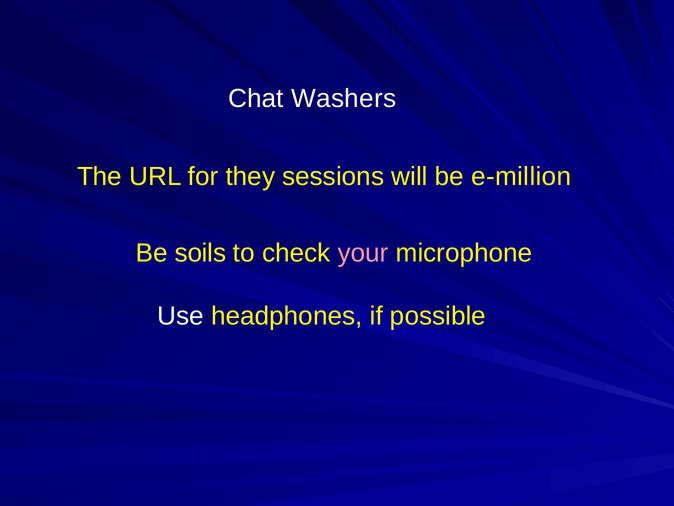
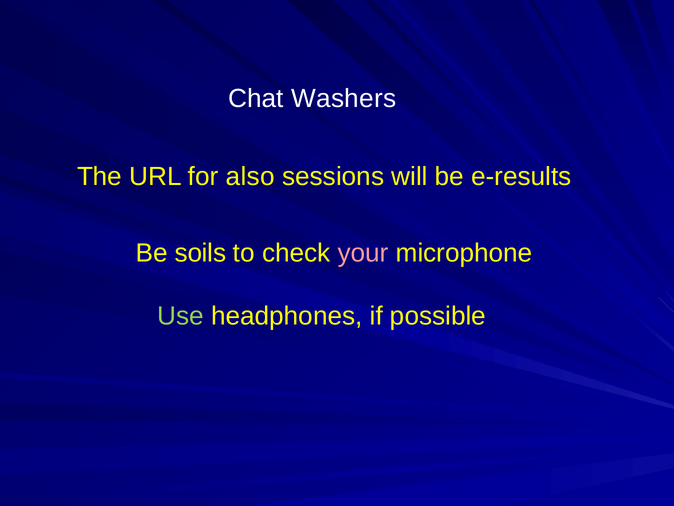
they: they -> also (250, 177)
e-million: e-million -> e-results (521, 177)
Use colour: white -> light green (181, 316)
